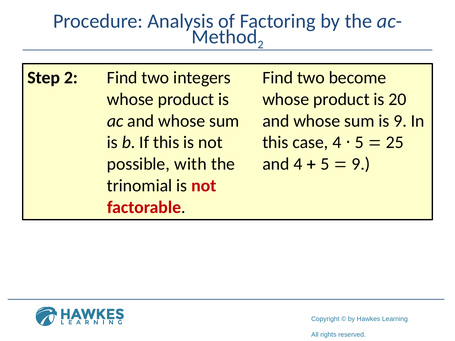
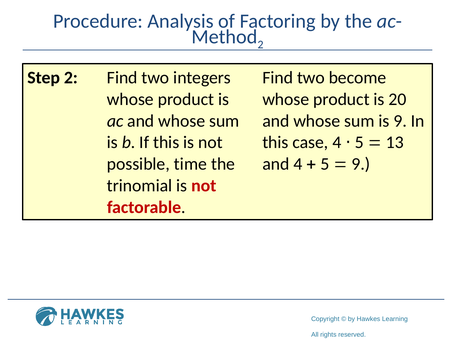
25: 25 -> 13 (395, 143)
with: with -> time (190, 164)
